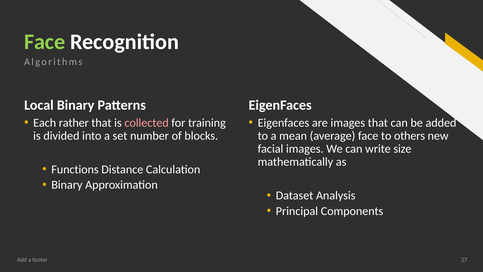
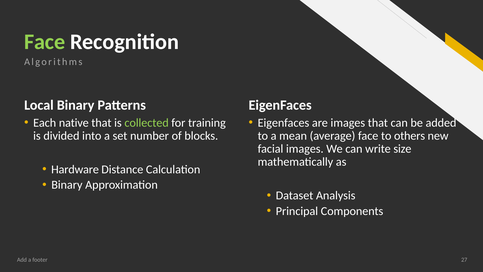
rather: rather -> native (74, 123)
collected colour: pink -> light green (147, 123)
Functions: Functions -> Hardware (75, 169)
